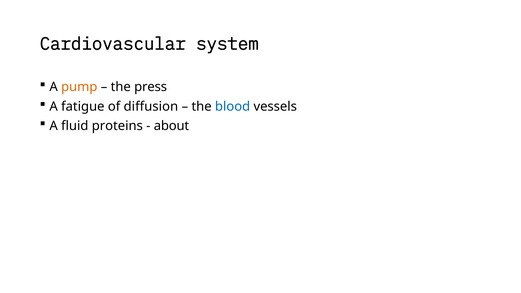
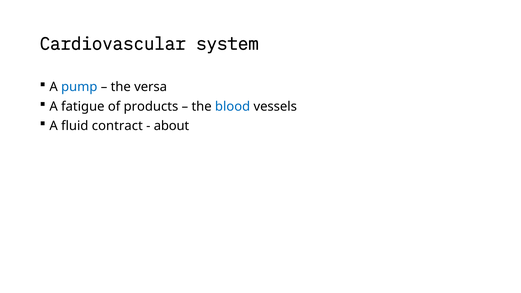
pump colour: orange -> blue (79, 87)
press: press -> versa (151, 87)
diffusion: diffusion -> products (151, 106)
proteins: proteins -> contract (117, 126)
